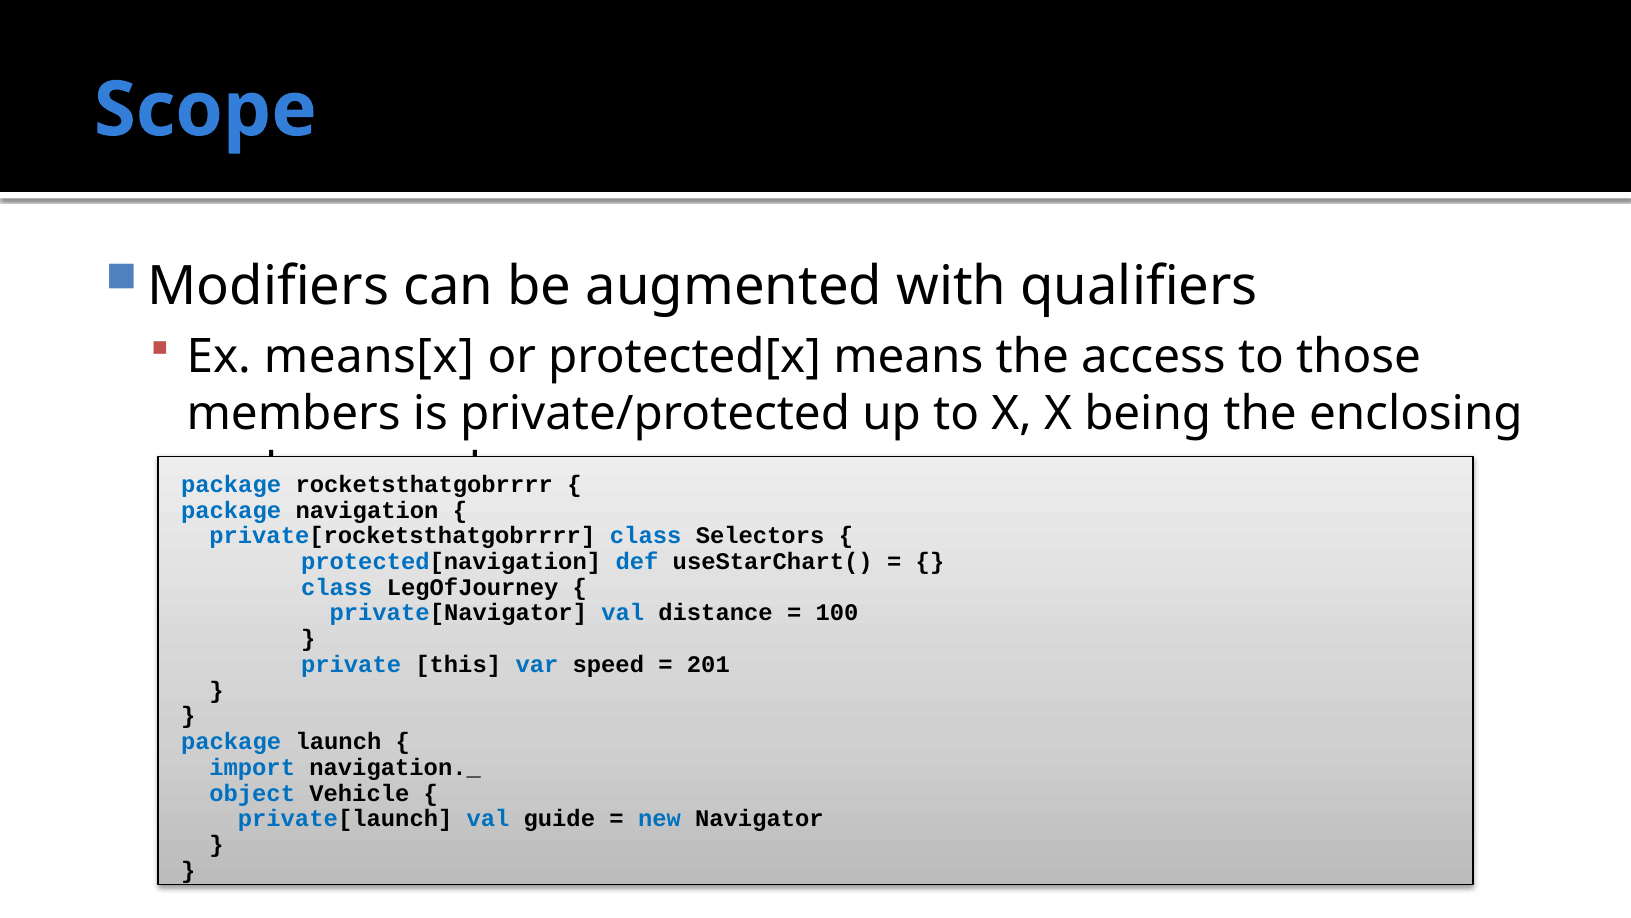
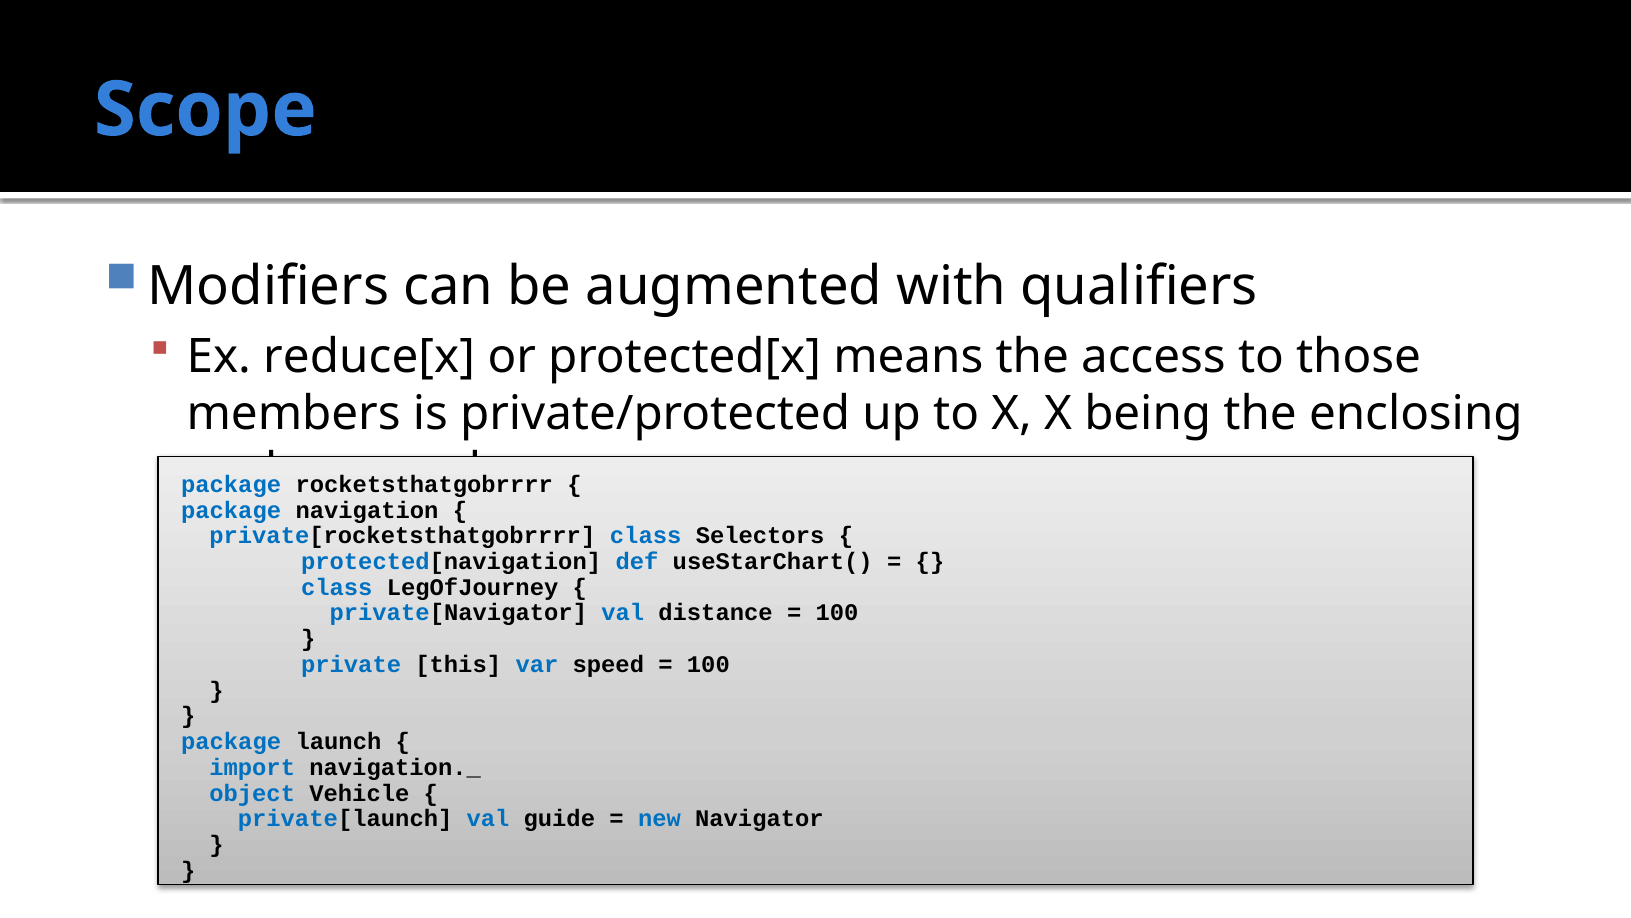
means[x: means[x -> reduce[x (369, 356)
201: 201 -> 100 (708, 664)
